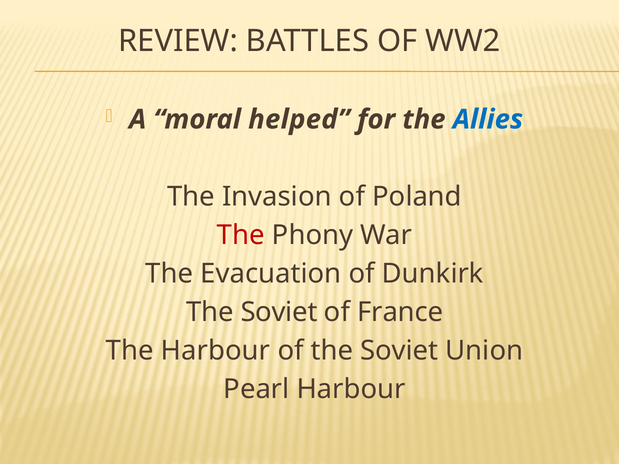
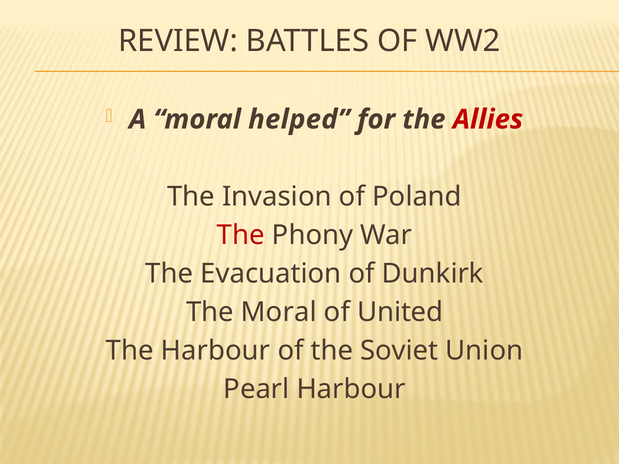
Allies colour: blue -> red (488, 119)
Soviet: Soviet -> Moral (279, 312)
France: France -> United (400, 312)
